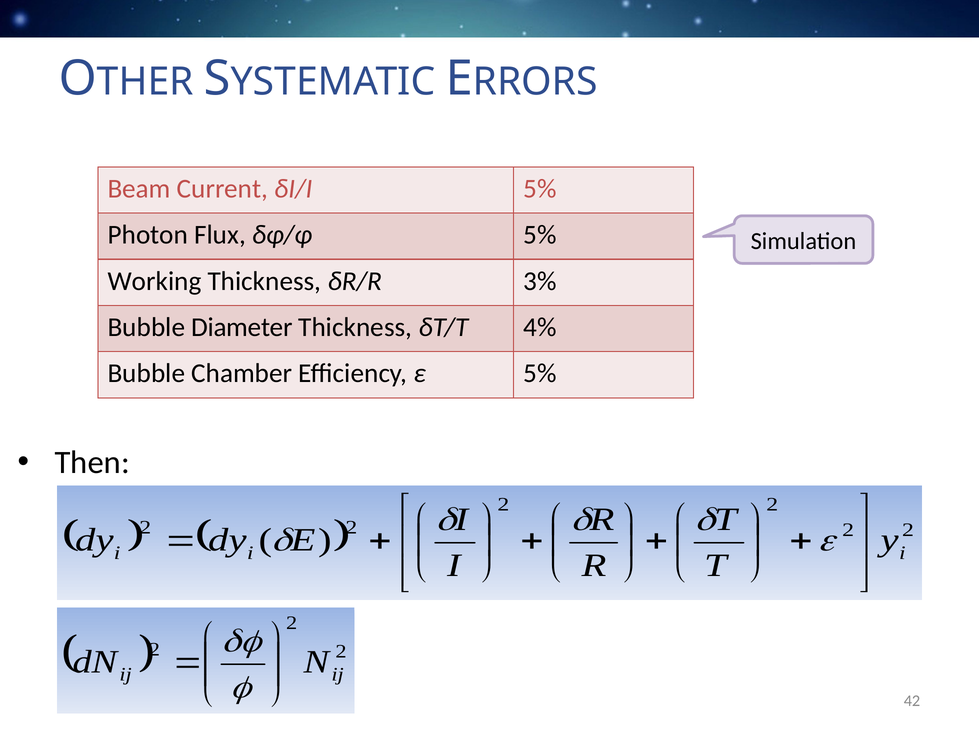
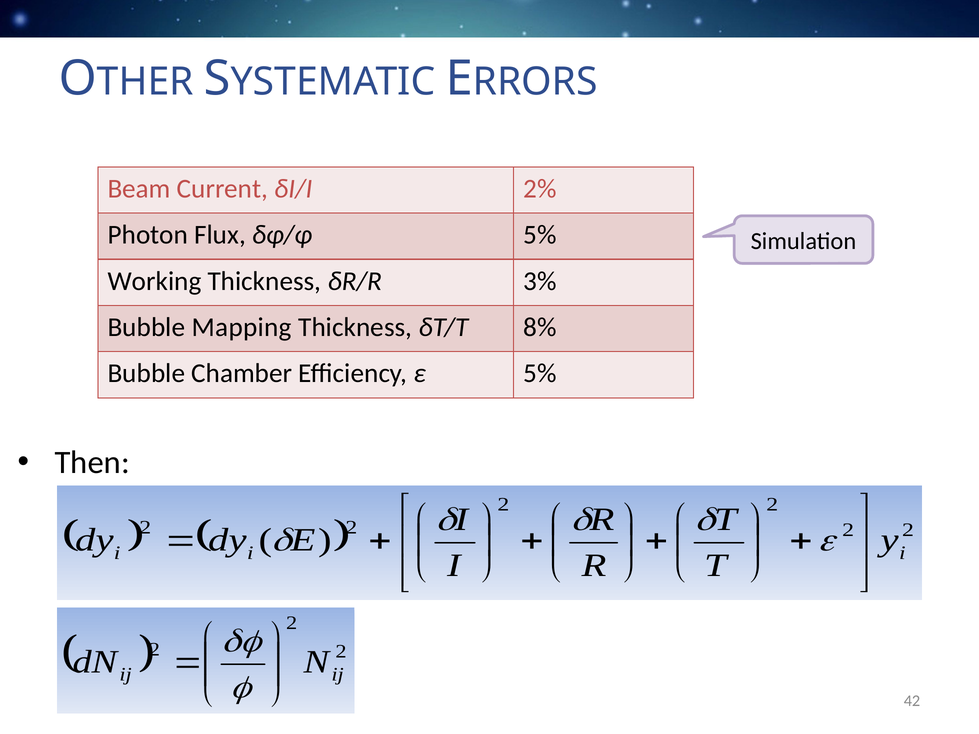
δI/I 5%: 5% -> 2% (540, 189)
Diameter: Diameter -> Mapping (242, 327)
4%: 4% -> 8% (540, 327)
